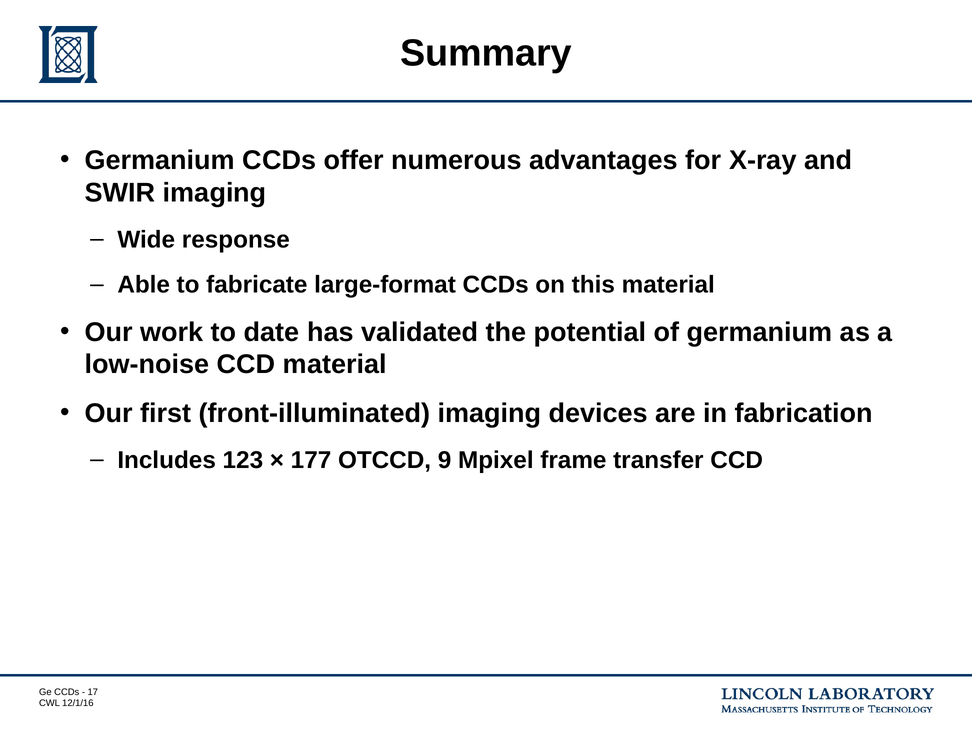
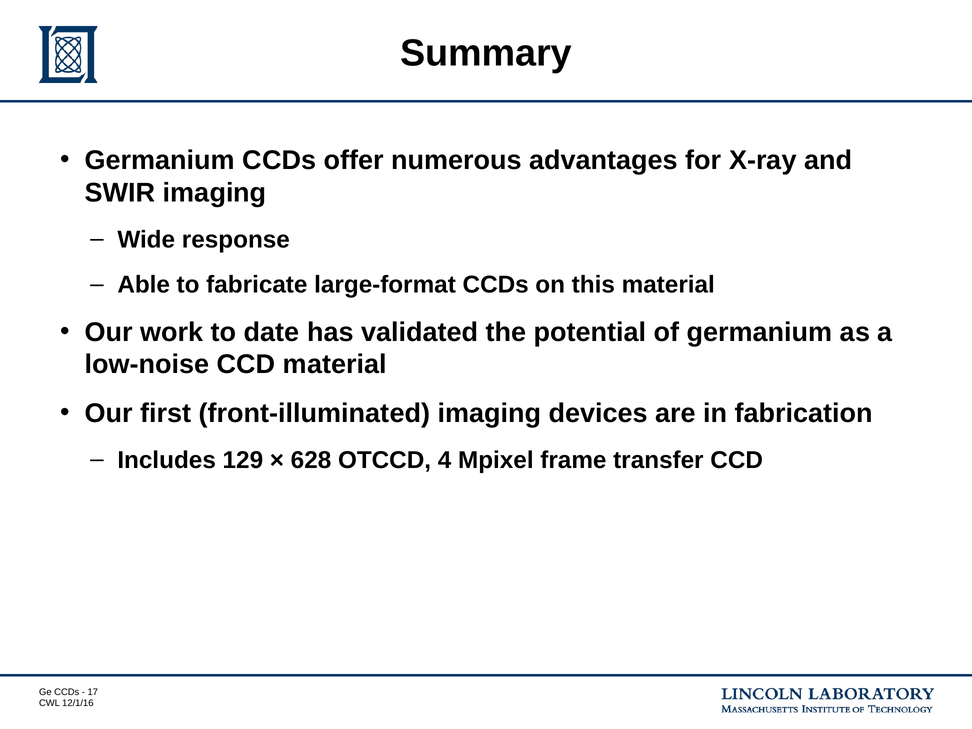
123: 123 -> 129 (243, 460)
177: 177 -> 628 (311, 460)
9: 9 -> 4 (445, 460)
